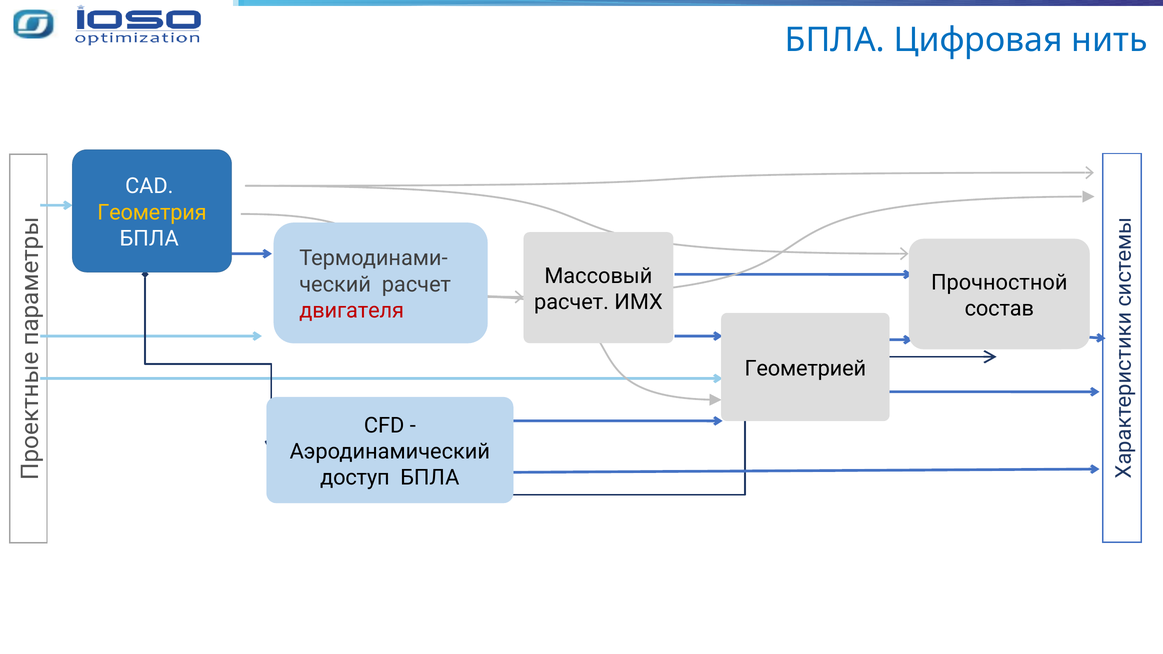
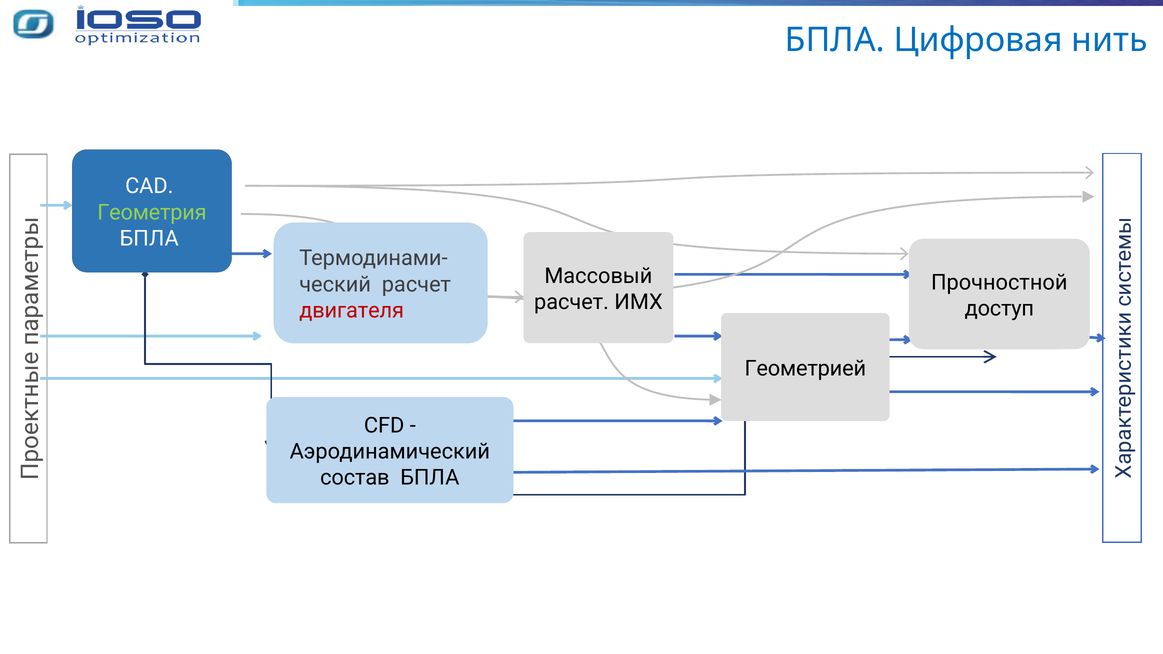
Геометрия colour: yellow -> light green (152, 212)
состав: состав -> доступ (999, 309)
доступ: доступ -> состав (355, 478)
